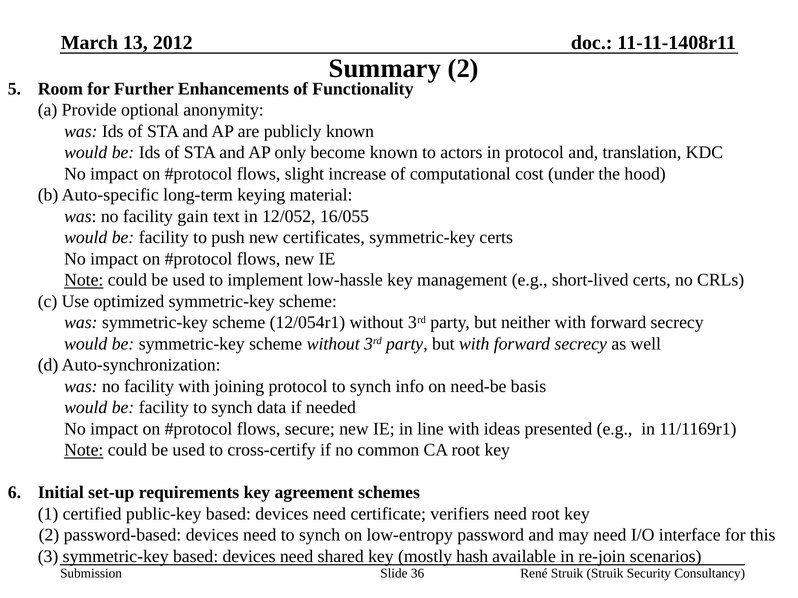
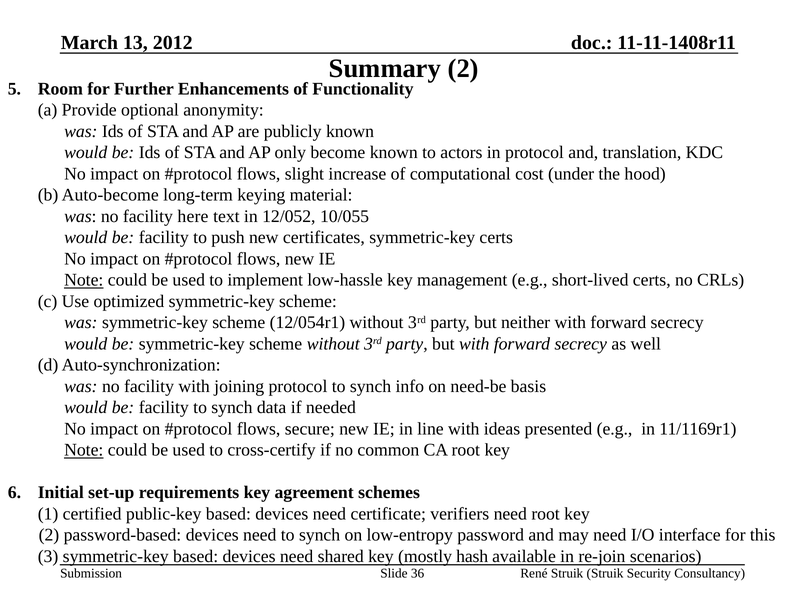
Auto-specific: Auto-specific -> Auto-become (110, 195)
gain: gain -> here (193, 217)
16/055: 16/055 -> 10/055 (345, 217)
